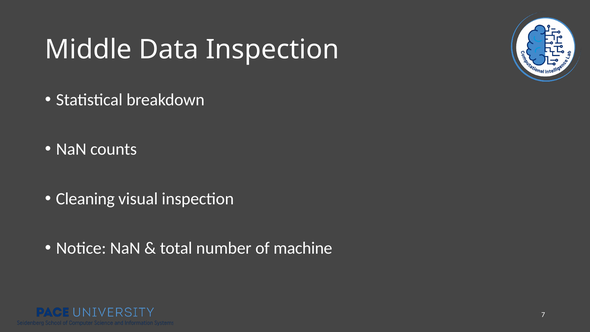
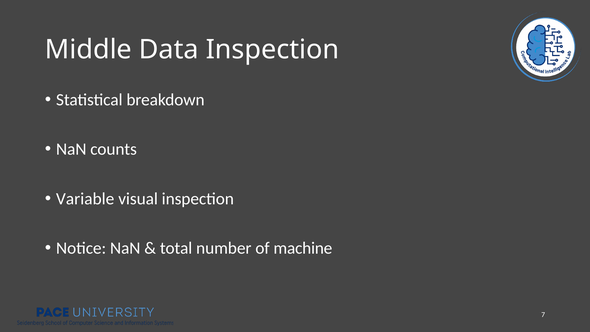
Cleaning: Cleaning -> Variable (85, 199)
